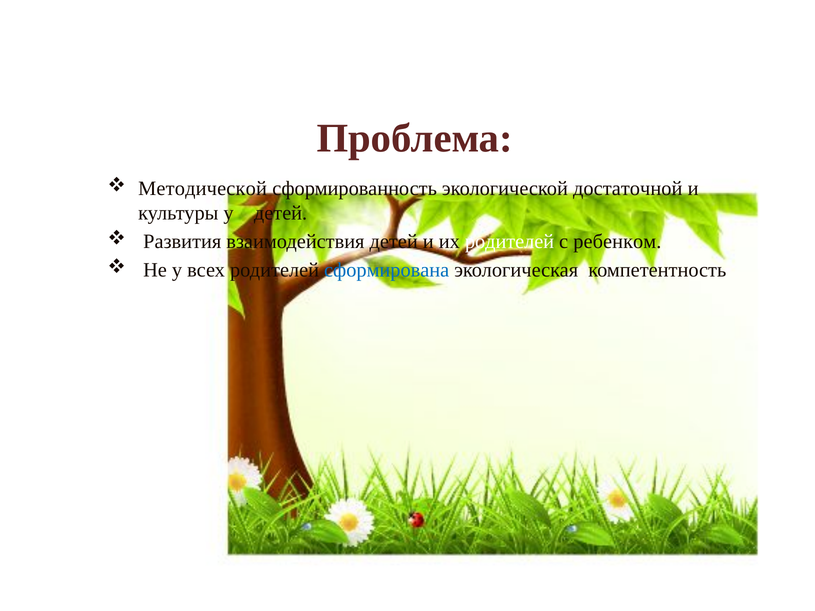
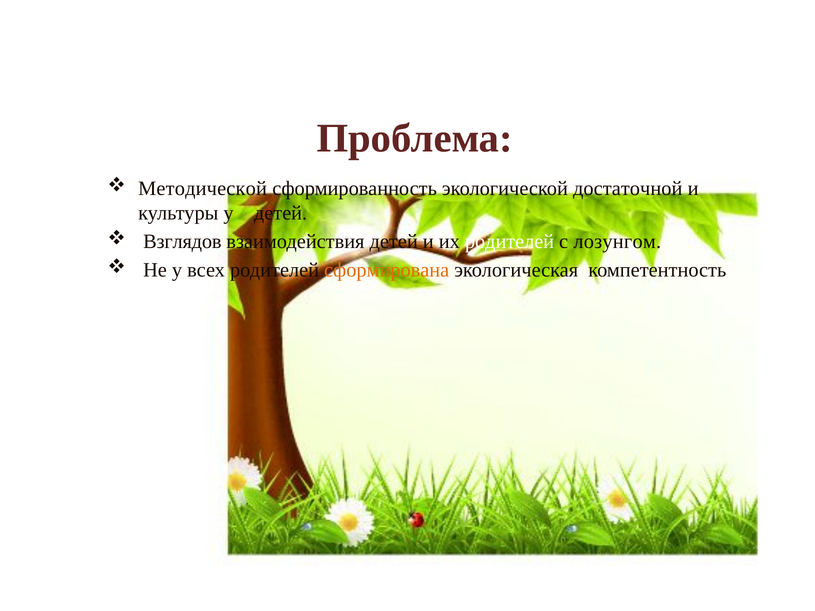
Развития: Развития -> Взглядов (182, 242)
ребенком: ребенком -> лозунгом (617, 242)
сформирована colour: blue -> orange (387, 270)
